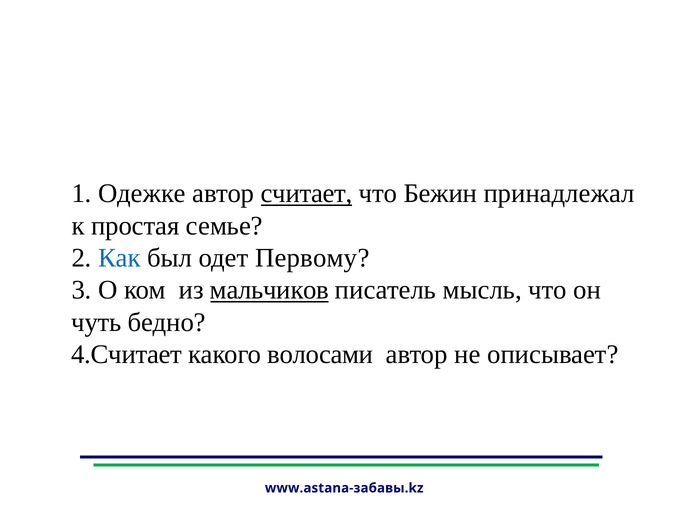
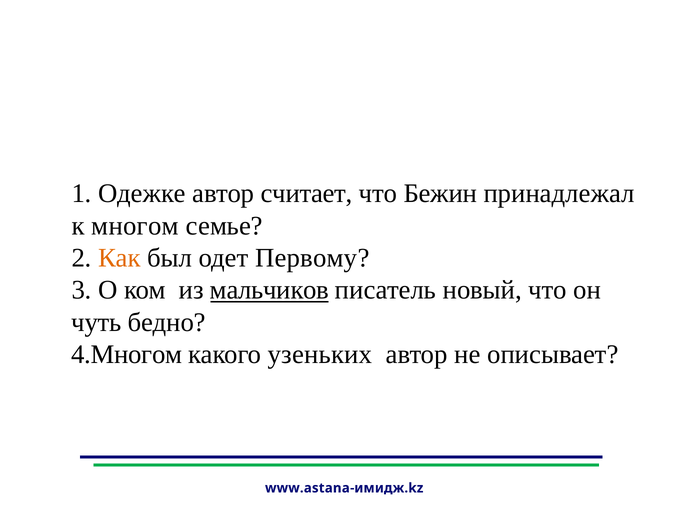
считает underline: present -> none (307, 193)
простая: простая -> многом (135, 226)
Как colour: blue -> orange (119, 258)
мысль: мысль -> новый (482, 290)
4.Считает: 4.Считает -> 4.Многом (127, 354)
волосами: волосами -> узеньких (320, 354)
www.astana-забавы.kz: www.astana-забавы.kz -> www.astana-имидж.kz (344, 488)
